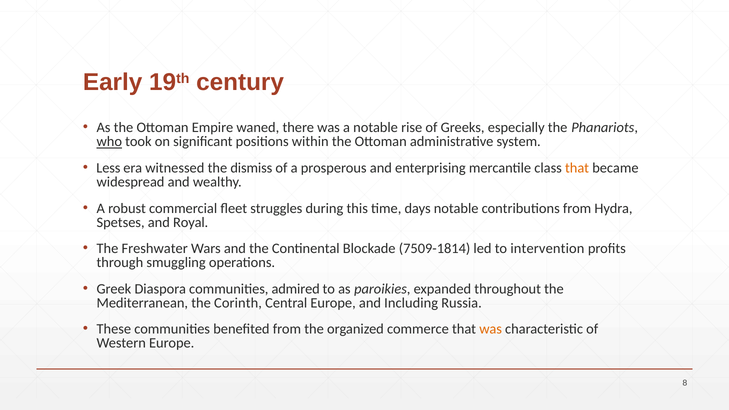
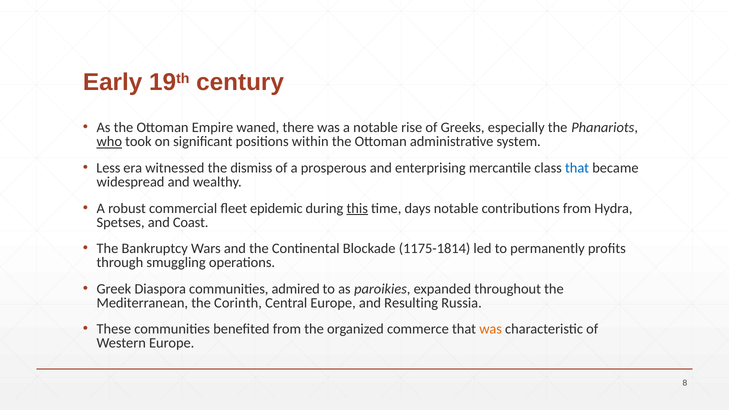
that colour: orange -> blue (577, 168)
struggles: struggles -> epidemic (276, 208)
this underline: none -> present (357, 208)
Royal: Royal -> Coast (191, 222)
Freshwater: Freshwater -> Bankruptcy (155, 249)
7509-1814: 7509-1814 -> 1175-1814 (435, 249)
intervention: intervention -> permanently (548, 249)
Including: Including -> Resulting (411, 303)
